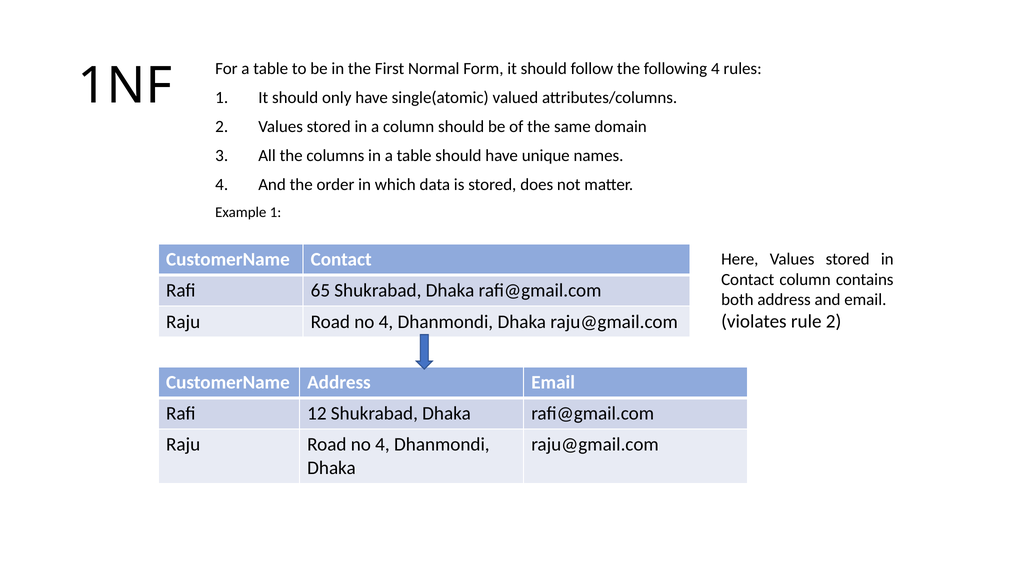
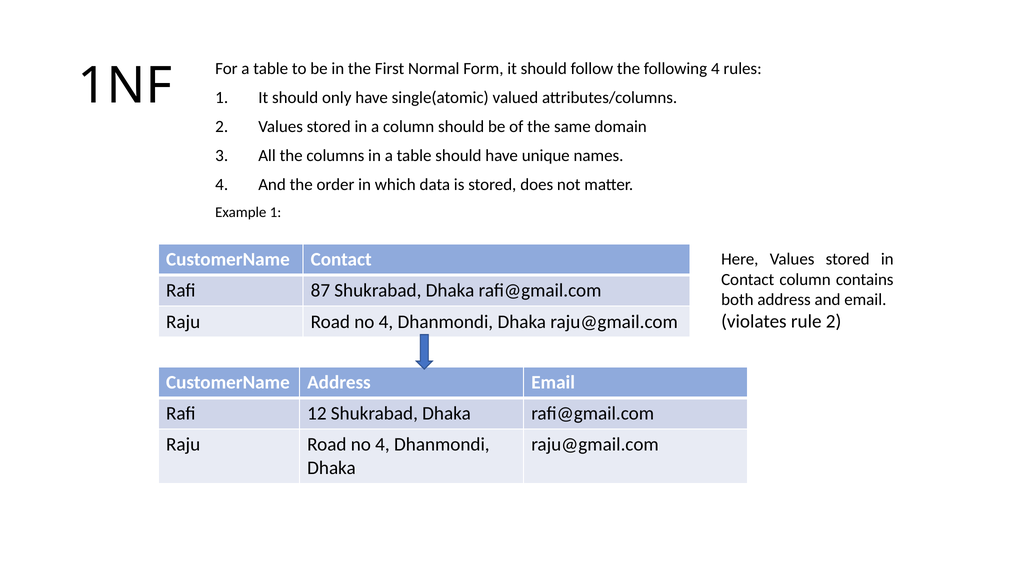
65: 65 -> 87 (320, 291)
